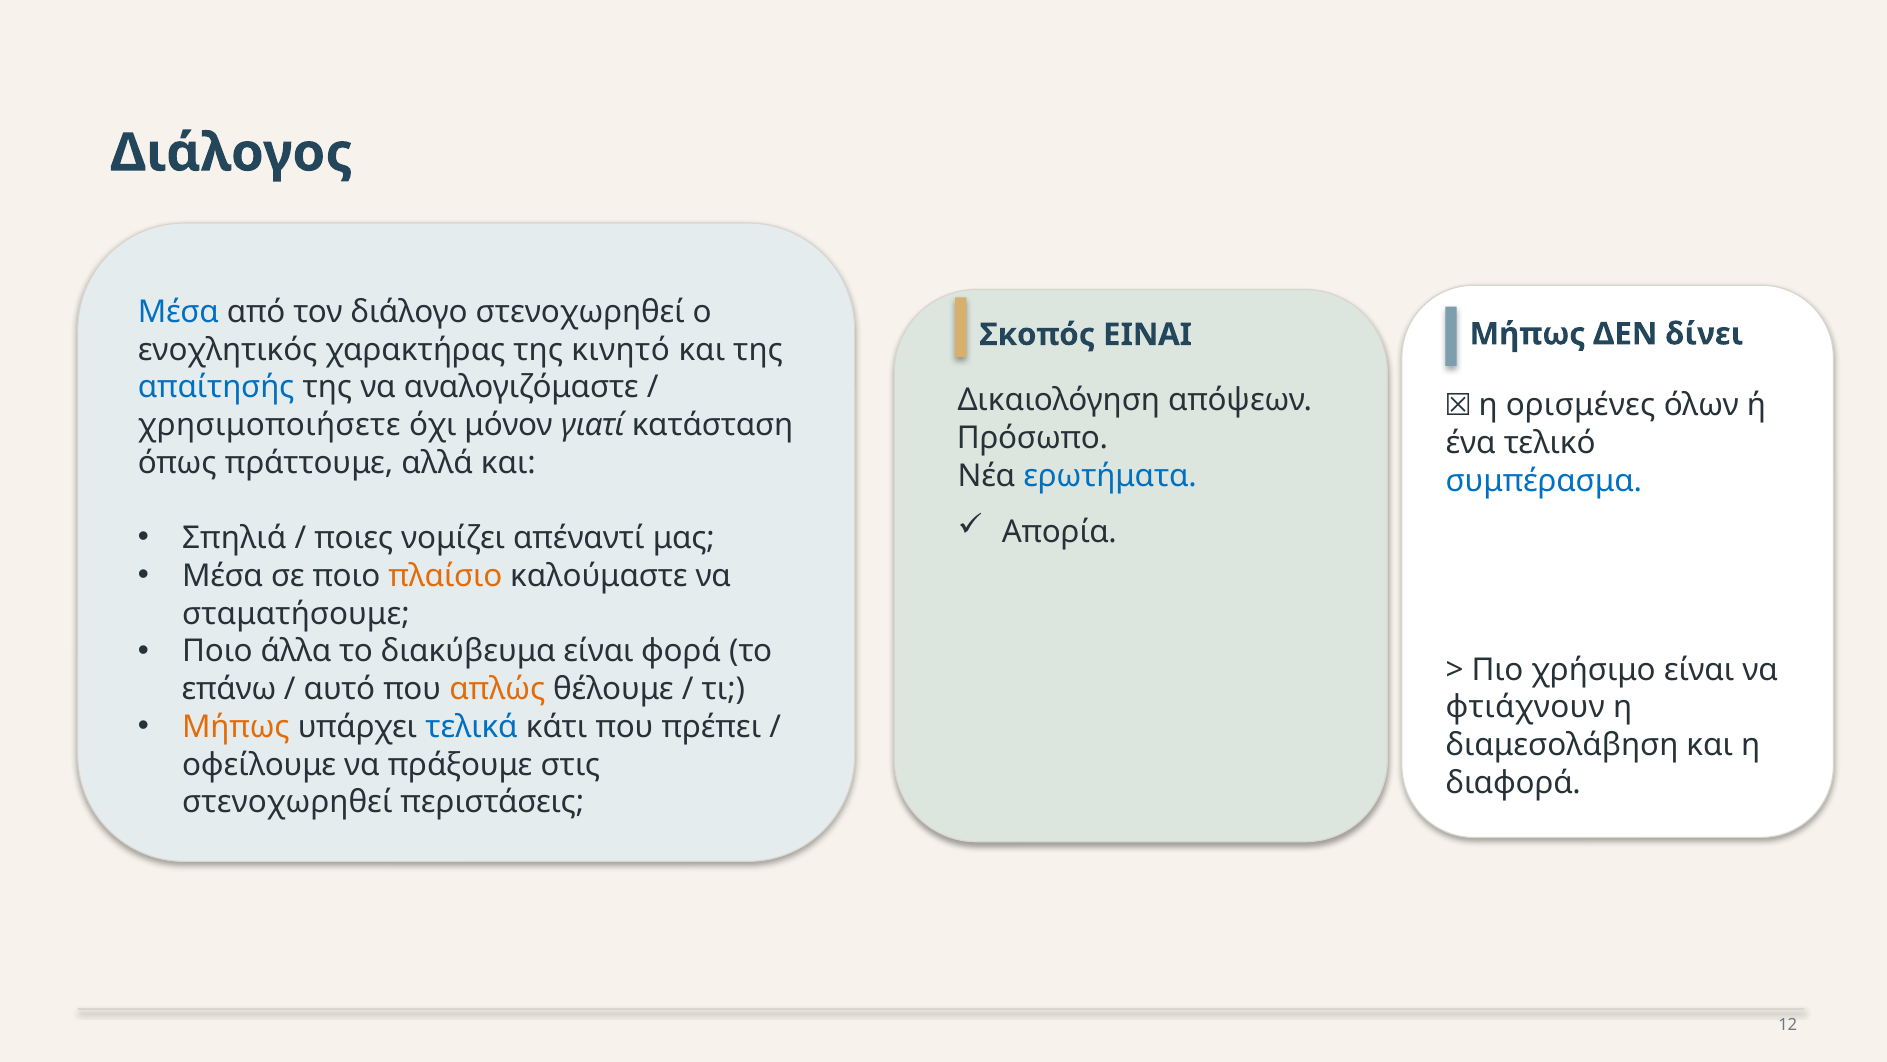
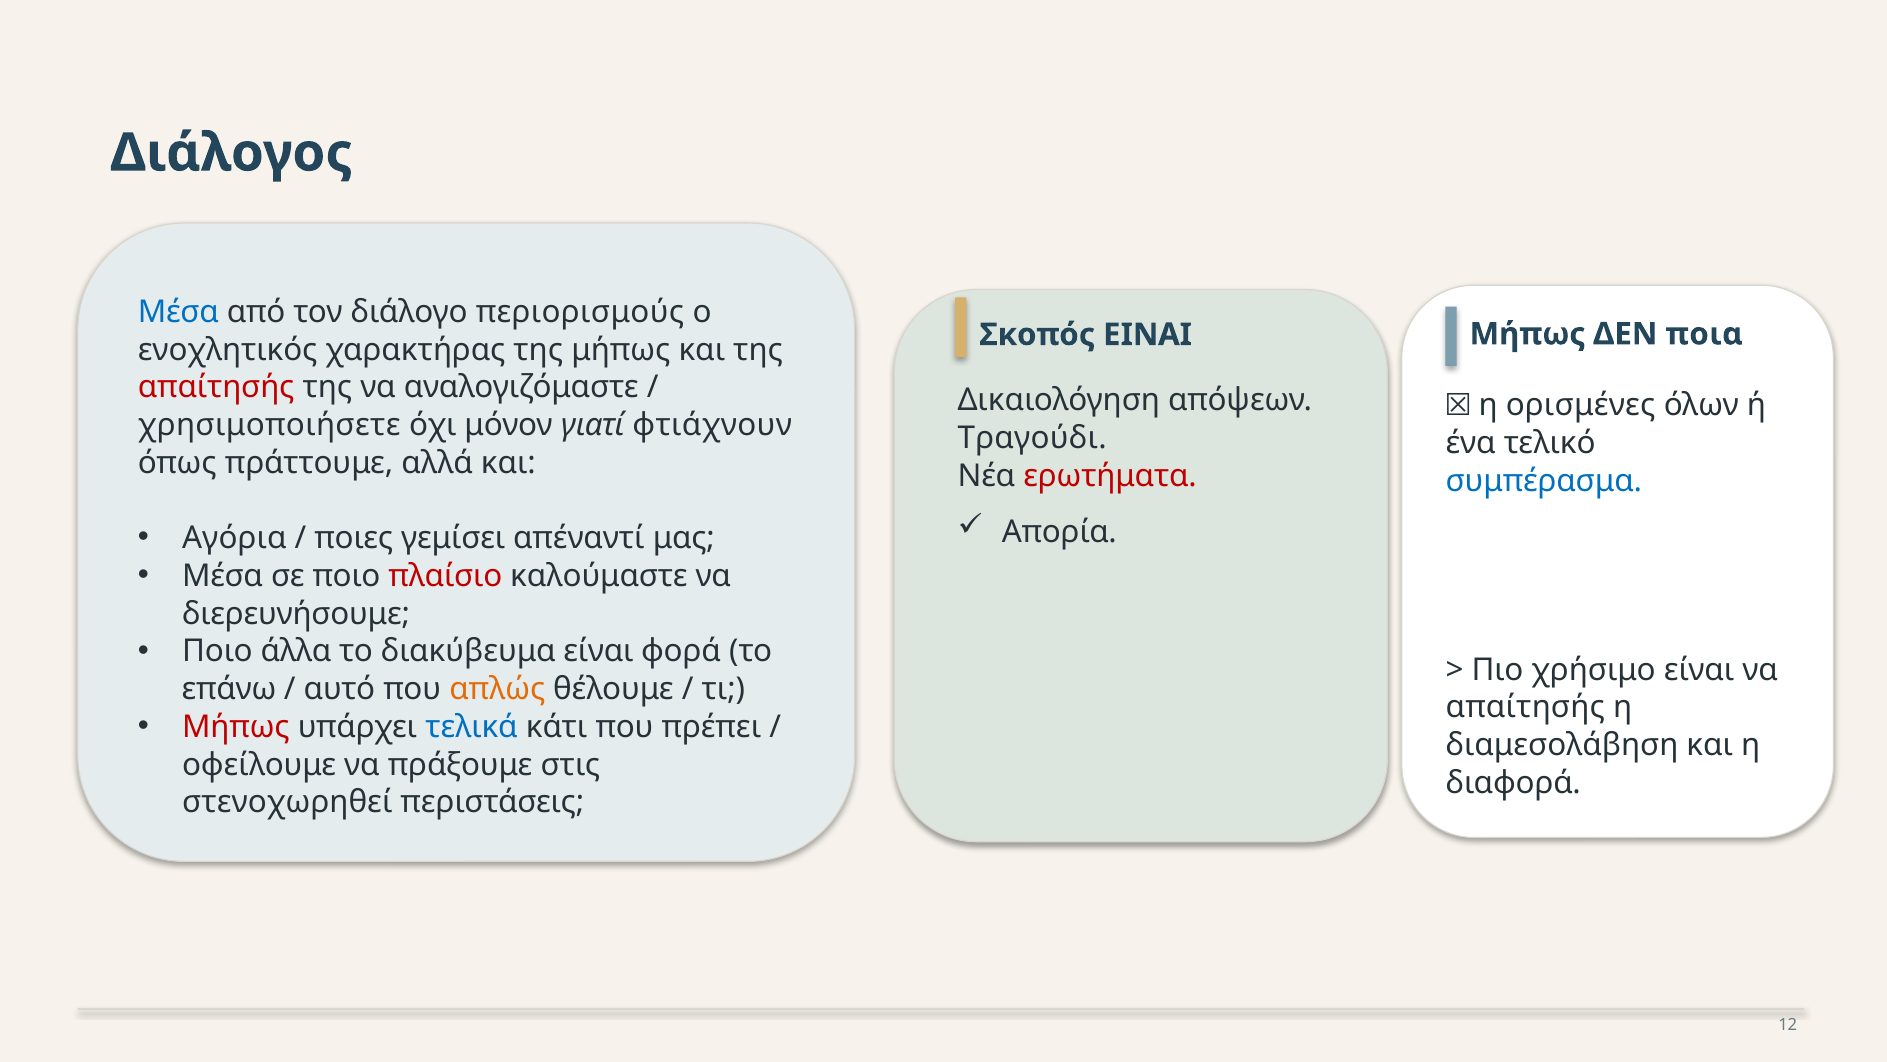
διάλογο στενοχωρηθεί: στενοχωρηθεί -> περιορισμούς (580, 312)
δίνει: δίνει -> ποια (1704, 334)
της κινητό: κινητό -> μήπως (621, 349)
απαίτησής colour: blue -> red (216, 387)
κατάσταση: κατάσταση -> φτιάχνουν (712, 425)
Πρόσωπο: Πρόσωπο -> Τραγούδι (1032, 438)
ερωτήματα colour: blue -> red (1110, 476)
Σπηλιά: Σπηλιά -> Αγόρια (234, 538)
νομίζει: νομίζει -> γεμίσει (453, 538)
πλαίσιο colour: orange -> red (445, 576)
σταματήσουμε: σταματήσουμε -> διερευνήσουμε (296, 614)
φτιάχνουν: φτιάχνουν -> απαίτησής (1525, 707)
Μήπως colour: orange -> red (236, 727)
